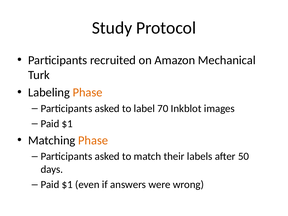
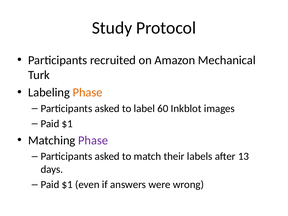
70: 70 -> 60 (163, 109)
Phase colour: orange -> purple (93, 140)
50: 50 -> 13 (243, 156)
